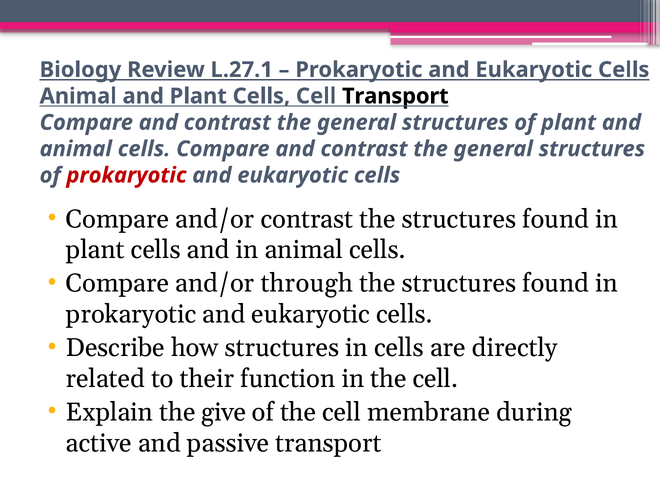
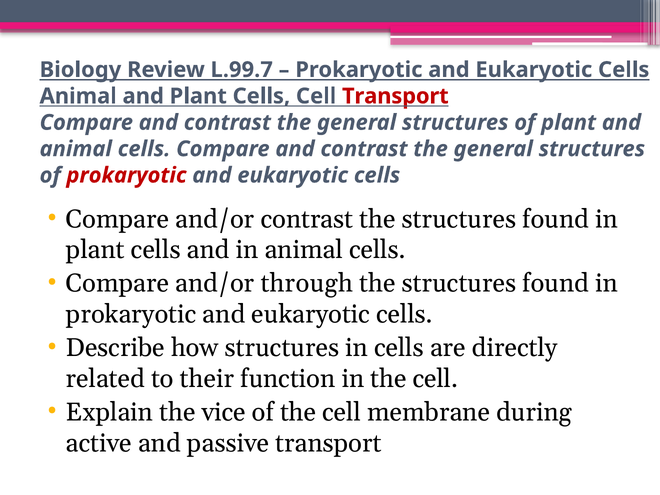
L.27.1: L.27.1 -> L.99.7 (242, 70)
Transport colour: black -> red (395, 96)
give: give -> vice (224, 412)
